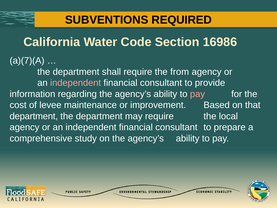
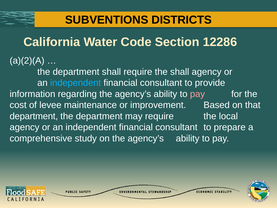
REQUIRED: REQUIRED -> DISTRICTS (182, 20)
16986: 16986 -> 12286 (220, 42)
a)(7)(A: a)(7)(A -> a)(2)(A (27, 61)
the from: from -> shall (180, 72)
independent colour: pink -> light blue (76, 83)
